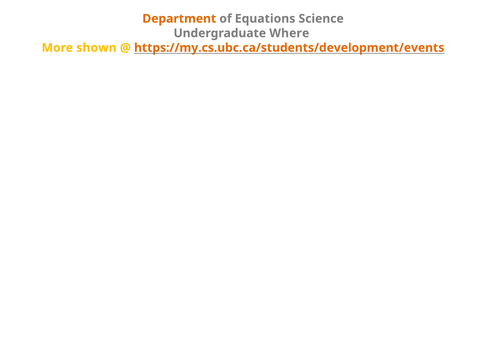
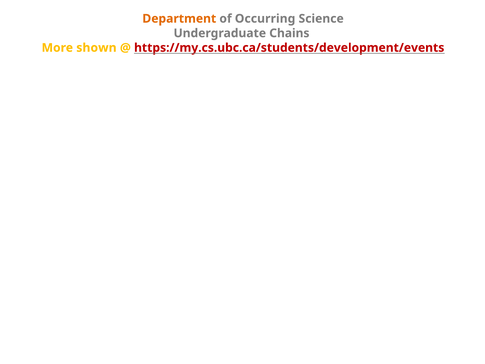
Equations: Equations -> Occurring (265, 19)
Where: Where -> Chains (289, 33)
https://my.cs.ubc.ca/students/development/events colour: orange -> red (289, 48)
